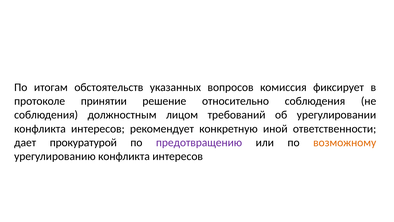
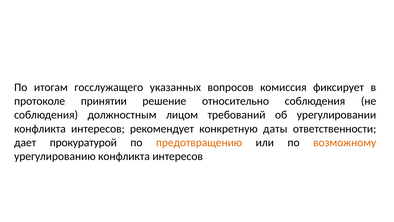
обстоятельств: обстоятельств -> госслужащего (109, 87)
иной: иной -> даты (275, 129)
предотвращению colour: purple -> orange (199, 142)
